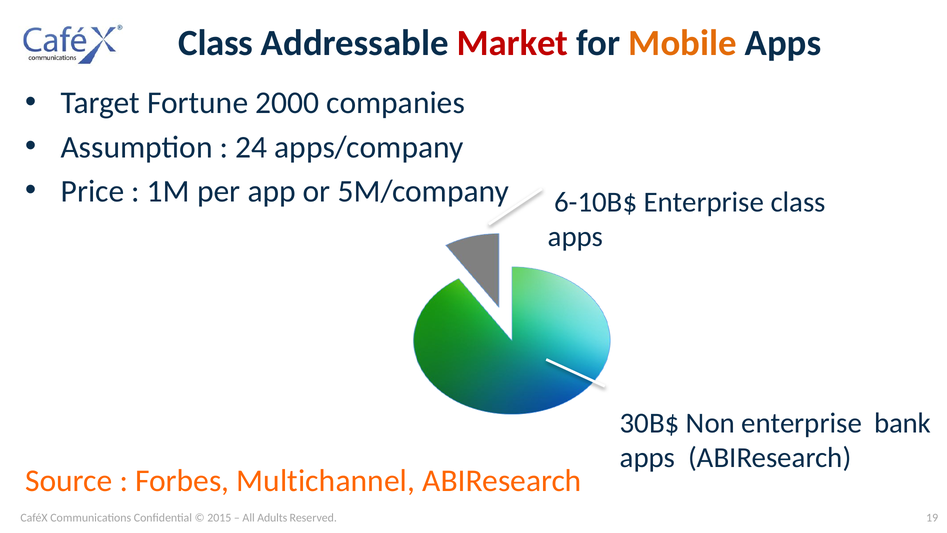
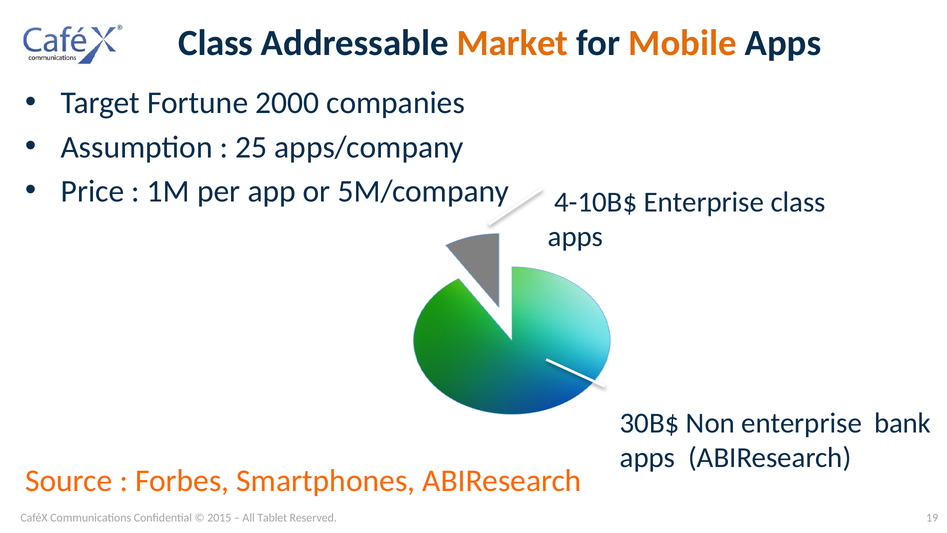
Market colour: red -> orange (512, 43)
24: 24 -> 25 (251, 147)
6-10B$: 6-10B$ -> 4-10B$ (596, 202)
Multichannel: Multichannel -> Smartphones (326, 481)
Adults: Adults -> Tablet (272, 518)
